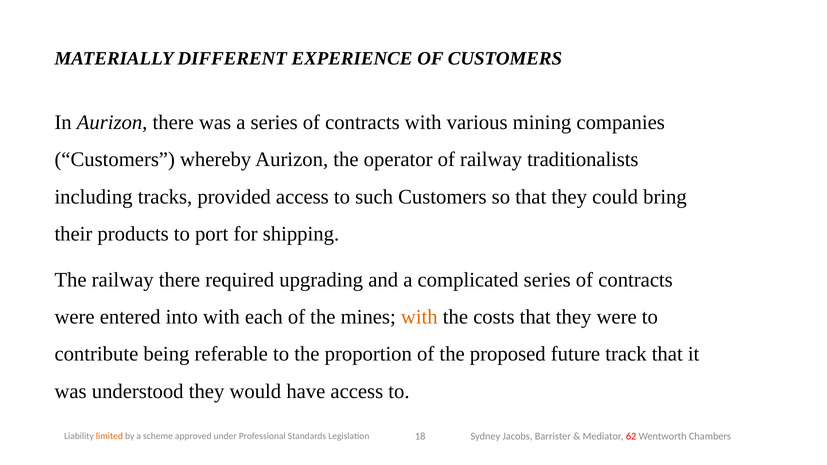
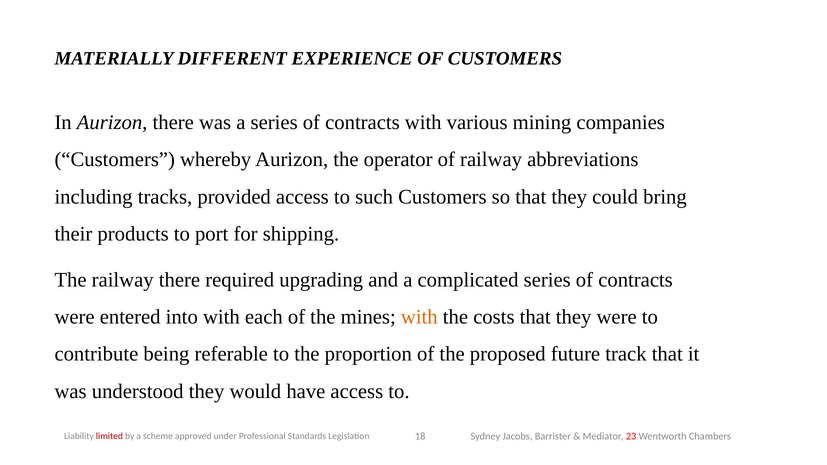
traditionalists: traditionalists -> abbreviations (583, 160)
limited colour: orange -> red (109, 436)
62: 62 -> 23 (631, 437)
